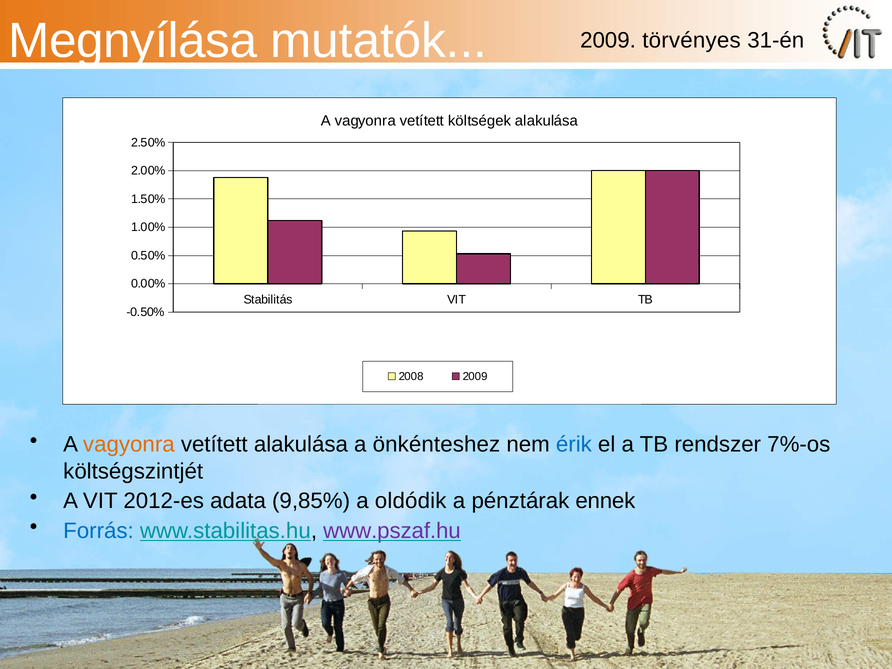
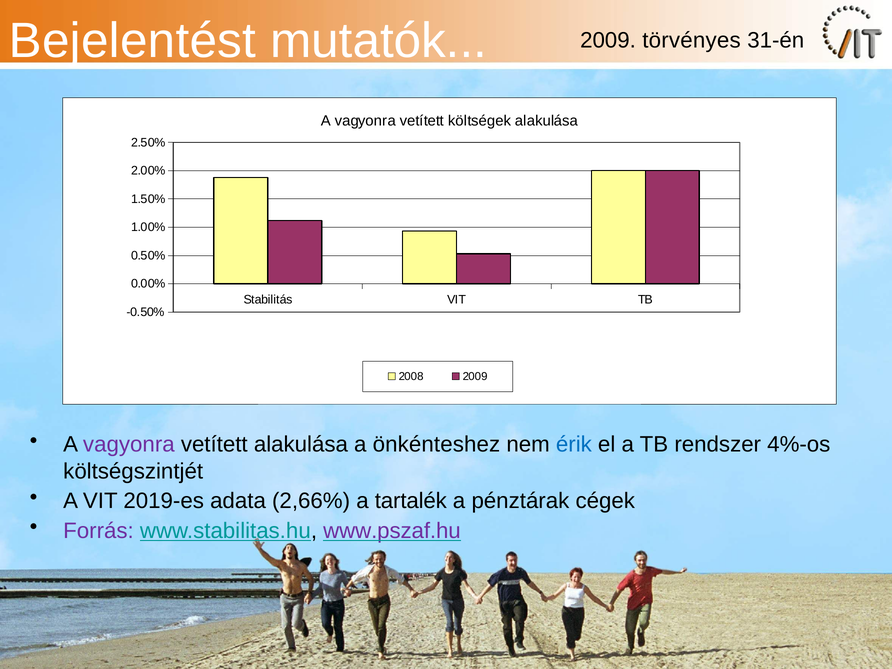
Megnyílása: Megnyílása -> Bejelentést (132, 41)
vagyonra colour: orange -> purple (129, 445)
7%-os: 7%-os -> 4%-os (799, 445)
2012-es: 2012-es -> 2019-es (164, 501)
9,85%: 9,85% -> 2,66% (311, 501)
oldódik: oldódik -> tartalék (411, 501)
ennek: ennek -> cégek (605, 501)
Forrás colour: blue -> purple (98, 531)
